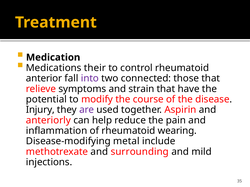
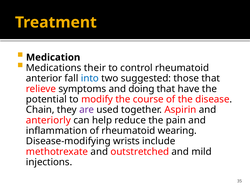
into colour: purple -> blue (90, 79)
connected: connected -> suggested (146, 79)
strain: strain -> doing (141, 89)
Injury: Injury -> Chain (40, 110)
metal: metal -> wrists (126, 142)
surrounding: surrounding -> outstretched (140, 152)
